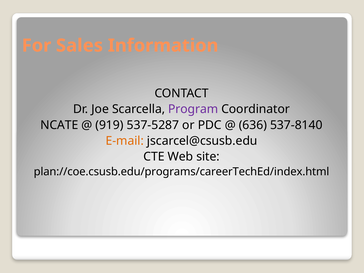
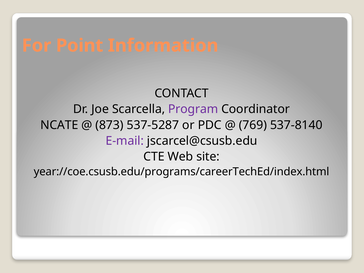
Sales: Sales -> Point (80, 46)
919: 919 -> 873 (109, 125)
636: 636 -> 769 (253, 125)
E-mail colour: orange -> purple (125, 141)
plan://coe.csusb.edu/programs/careerTechEd/index.html: plan://coe.csusb.edu/programs/careerTechEd/index.html -> year://coe.csusb.edu/programs/careerTechEd/index.html (182, 172)
